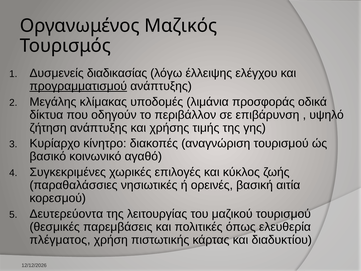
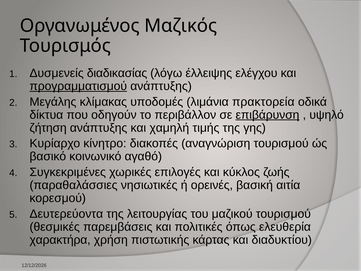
προσφοράς: προσφοράς -> πρακτορεία (263, 102)
επιβάρυνση underline: none -> present (267, 115)
χρήσης: χρήσης -> χαμηλή (169, 128)
πλέγματος: πλέγματος -> χαρακτήρα (60, 240)
